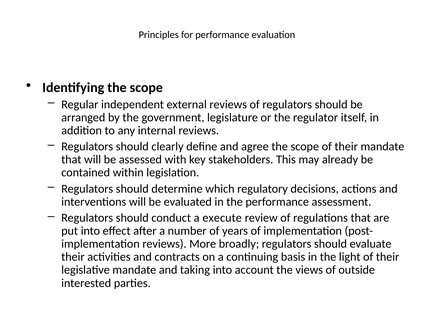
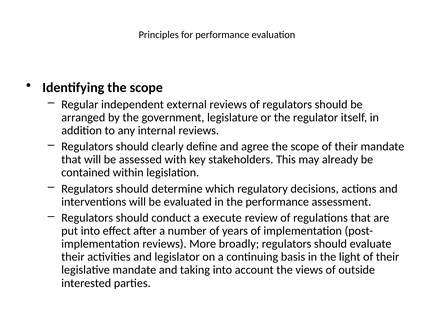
contracts: contracts -> legislator (177, 257)
